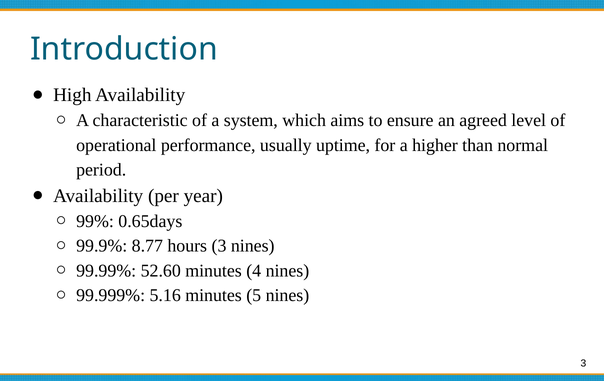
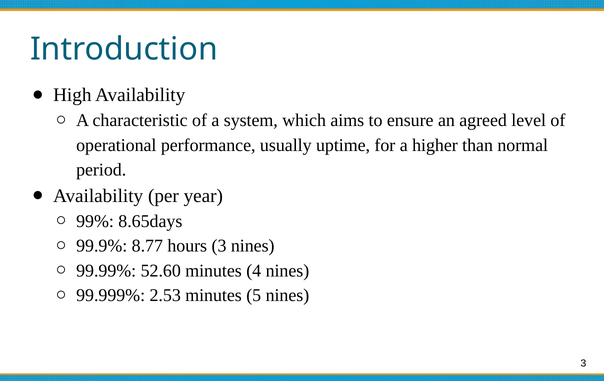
0.65days: 0.65days -> 8.65days (150, 221)
5.16: 5.16 -> 2.53 (165, 295)
